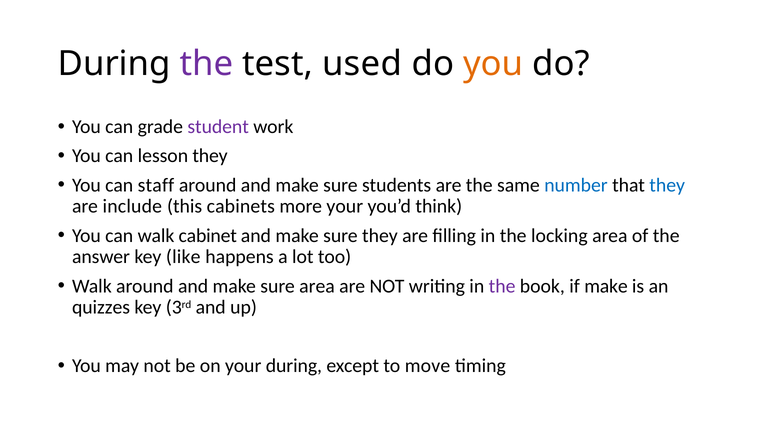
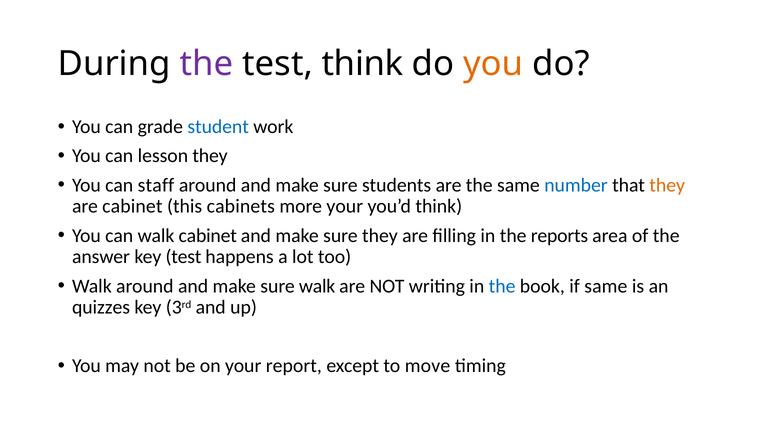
test used: used -> think (363, 64)
student colour: purple -> blue (218, 127)
they colour: blue -> orange (667, 185)
are include: include -> cabinet (132, 207)
locking: locking -> reports (559, 236)
key like: like -> test (183, 257)
sure area: area -> walk (317, 286)
the colour: purple -> blue (502, 286)
if make: make -> same (606, 286)
your during: during -> report (294, 366)
